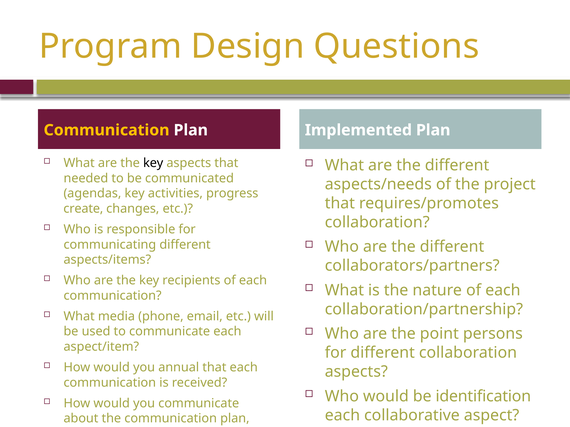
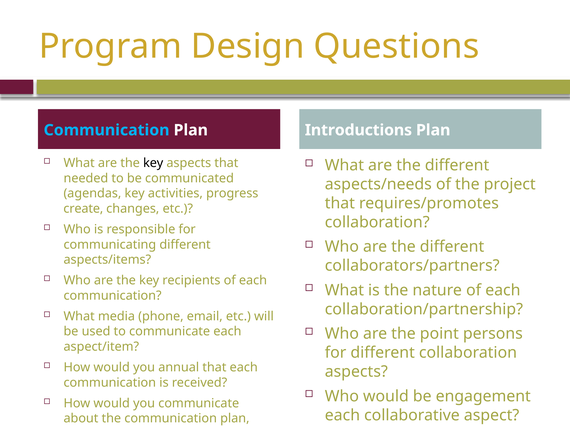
Communication colour: yellow -> light blue (107, 130)
Implemented: Implemented -> Introductions (358, 130)
identification: identification -> engagement (483, 397)
